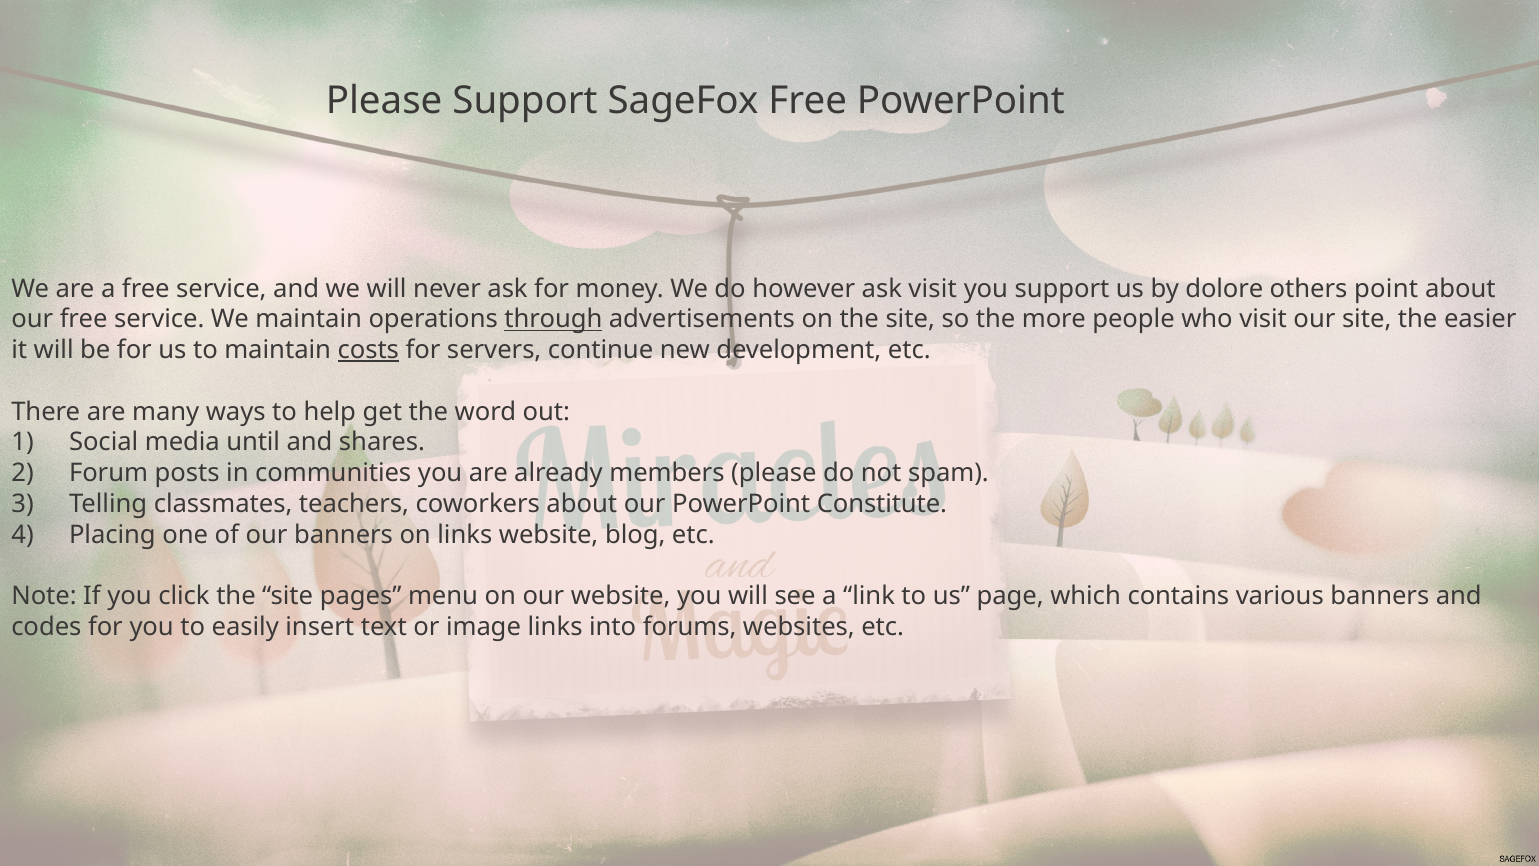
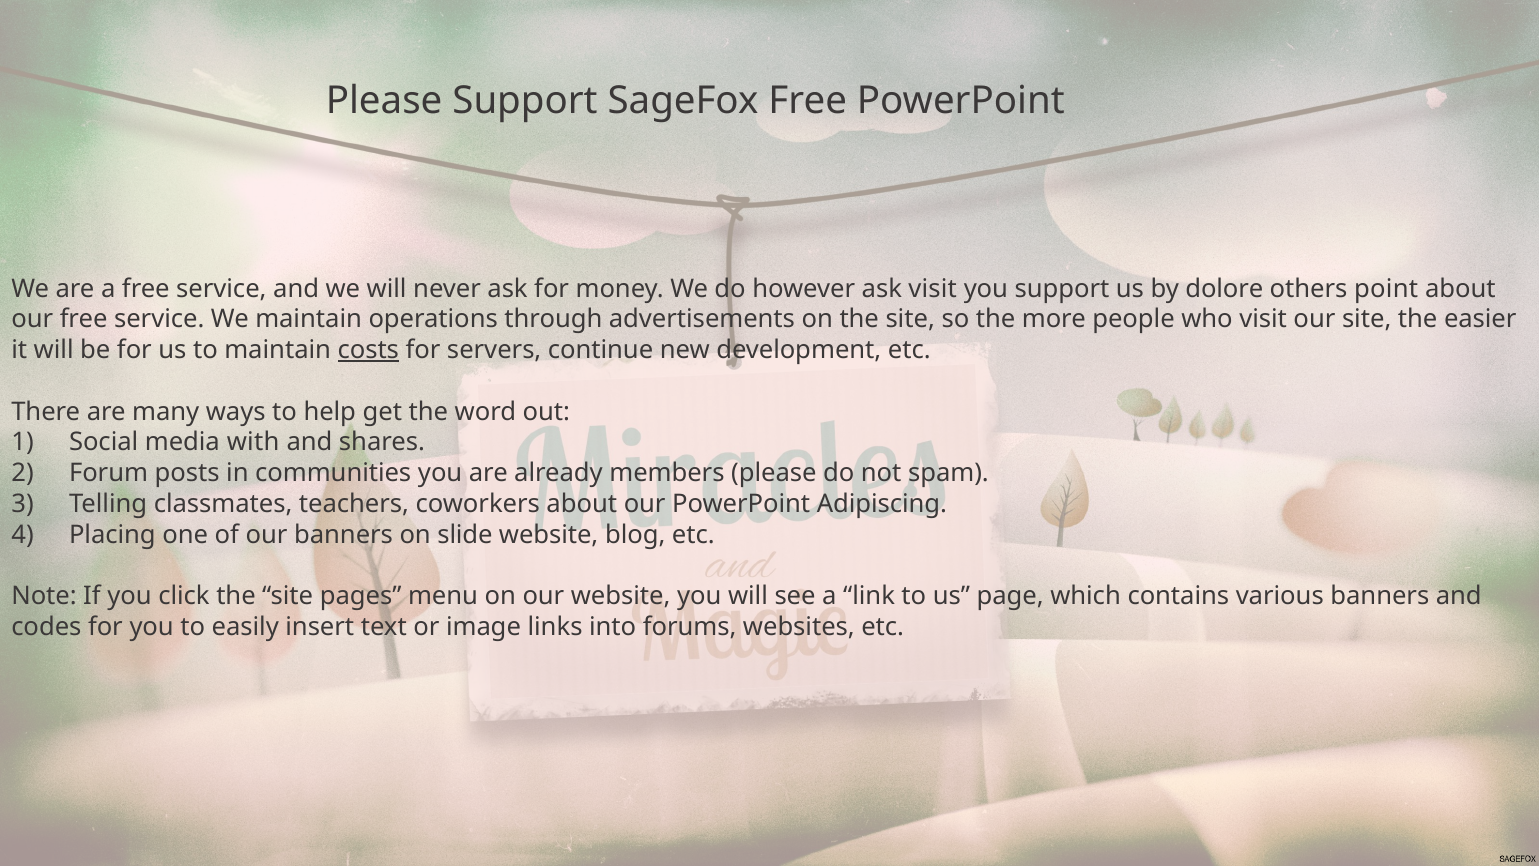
through underline: present -> none (553, 319)
until: until -> with (253, 442)
Constitute: Constitute -> Adipiscing (882, 504)
on links: links -> slide (465, 535)
